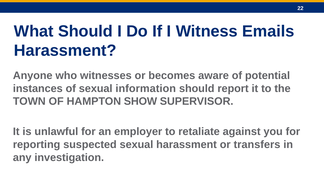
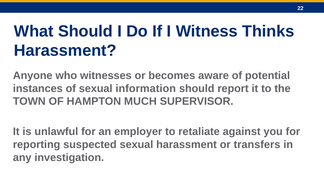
Emails: Emails -> Thinks (268, 31)
SHOW: SHOW -> MUCH (140, 102)
